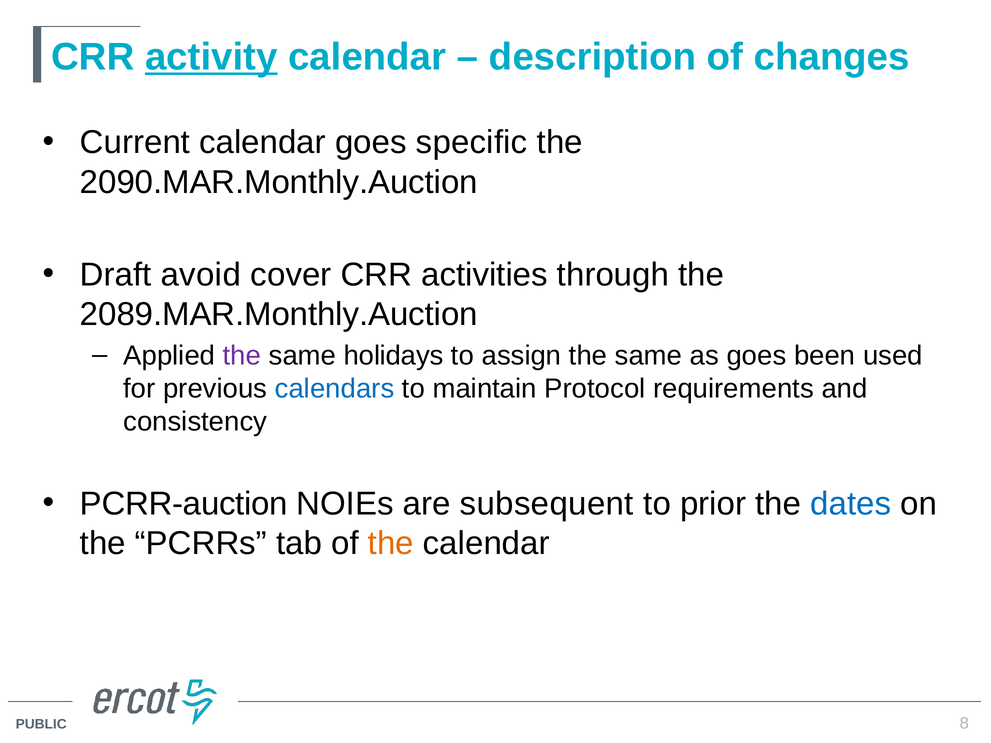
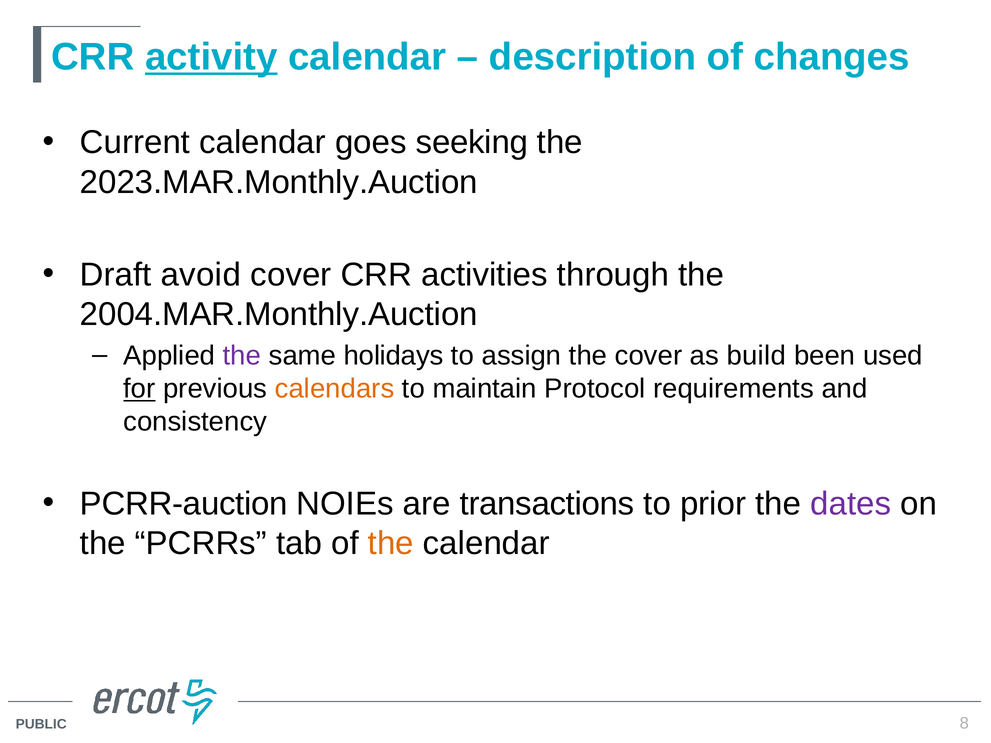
specific: specific -> seeking (472, 143)
2090.MAR.Monthly.Auction: 2090.MAR.Monthly.Auction -> 2023.MAR.Monthly.Auction (279, 182)
2089.MAR.Monthly.Auction: 2089.MAR.Monthly.Auction -> 2004.MAR.Monthly.Auction (279, 314)
assign the same: same -> cover (649, 356)
as goes: goes -> build (756, 356)
for underline: none -> present (139, 389)
calendars colour: blue -> orange (335, 389)
subsequent: subsequent -> transactions (547, 504)
dates colour: blue -> purple (851, 504)
